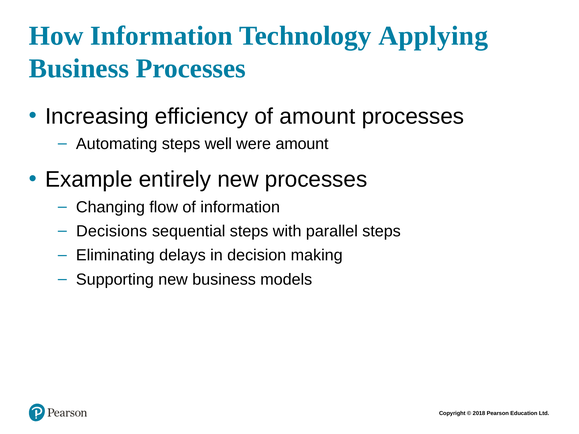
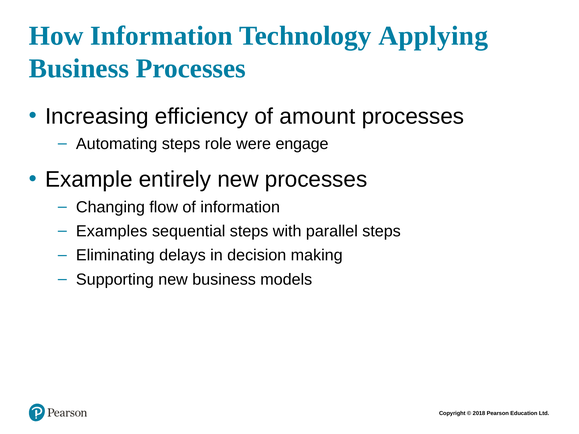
well: well -> role (218, 144)
were amount: amount -> engage (302, 144)
Decisions: Decisions -> Examples (112, 231)
